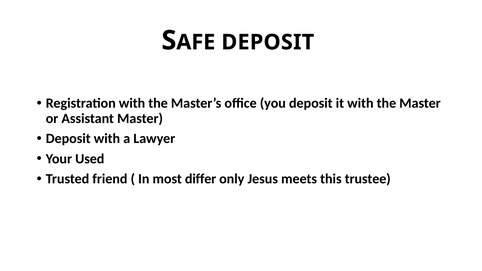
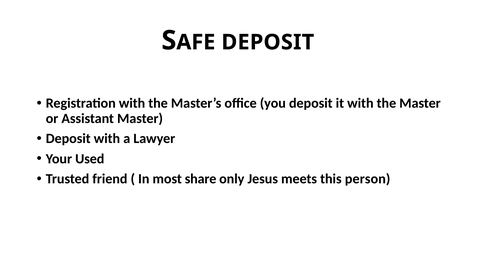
differ: differ -> share (201, 179)
trustee: trustee -> person (368, 179)
